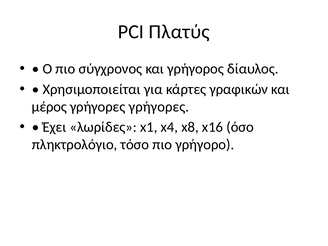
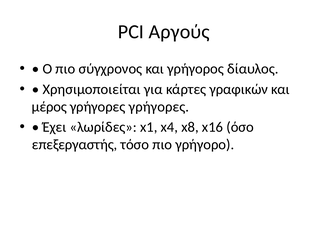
Πλατύς: Πλατύς -> Αργούς (179, 32)
πληκτρολόγιο: πληκτρολόγιο -> επεξεργαστής (75, 145)
